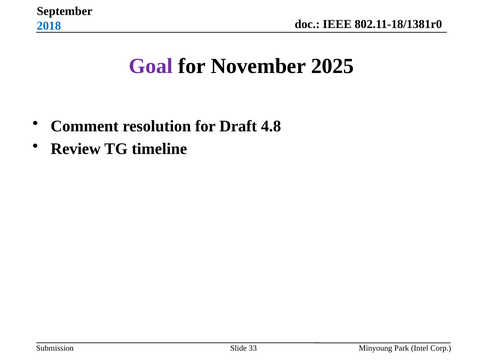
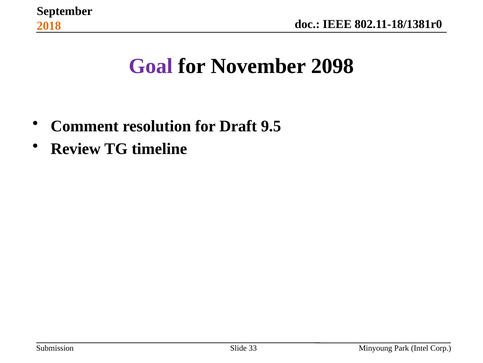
2018 colour: blue -> orange (49, 26)
2025: 2025 -> 2098 (332, 66)
4.8: 4.8 -> 9.5 (271, 126)
